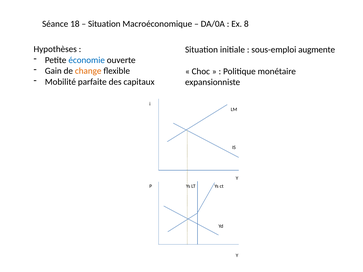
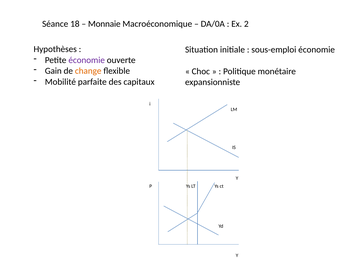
Situation: Situation -> Monnaie (104, 24)
8: 8 -> 2 (246, 24)
sous-emploi augmente: augmente -> économie (317, 50)
économie colour: blue -> purple (87, 60)
